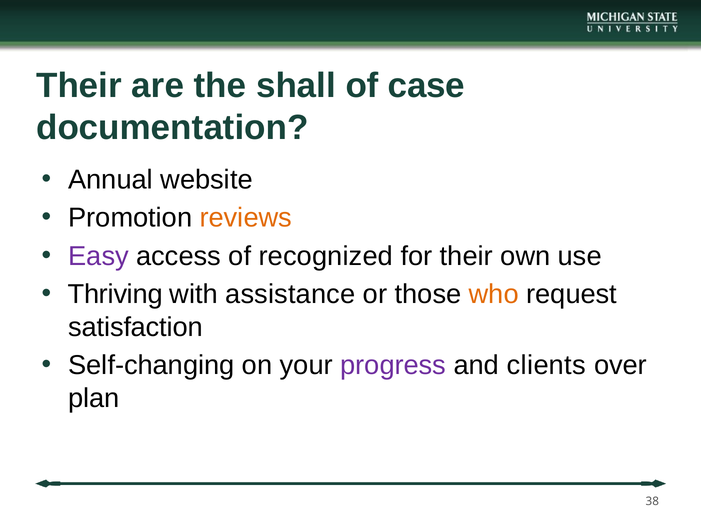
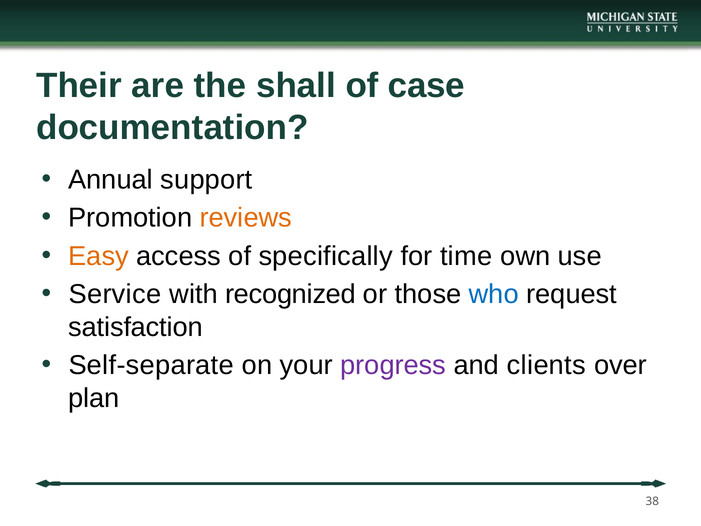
website: website -> support (206, 180)
Easy colour: purple -> orange (99, 256)
recognized: recognized -> specifically (326, 256)
for their: their -> time (466, 256)
Thriving: Thriving -> Service (115, 294)
assistance: assistance -> recognized (291, 294)
who colour: orange -> blue (494, 294)
Self-changing: Self-changing -> Self-separate (151, 365)
